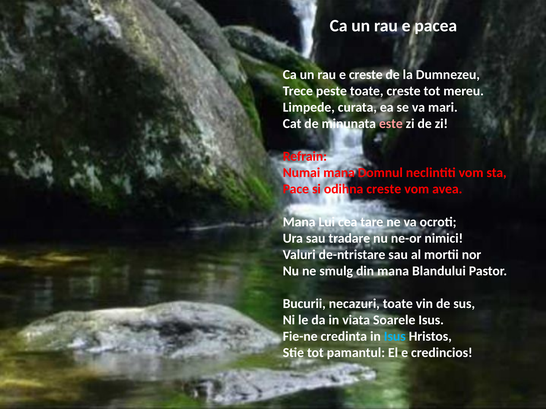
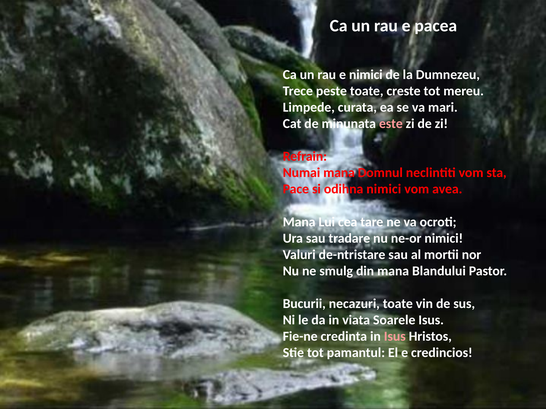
e creste: creste -> nimici (366, 75)
odihna creste: creste -> nimici (384, 189)
Isus colour: light blue -> pink (395, 337)
